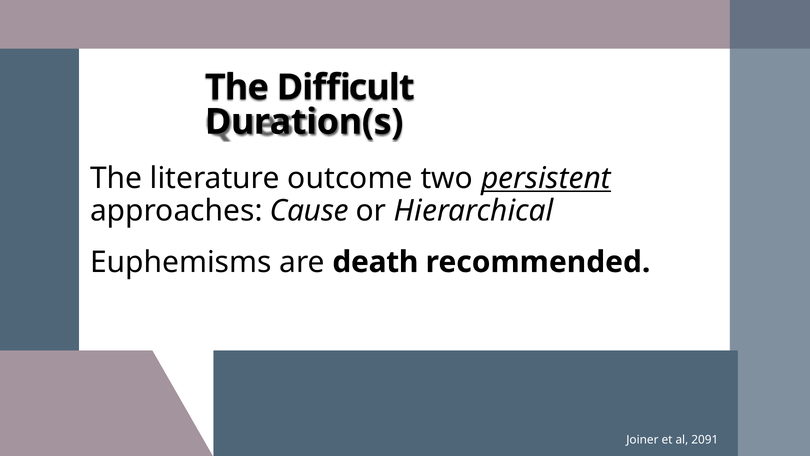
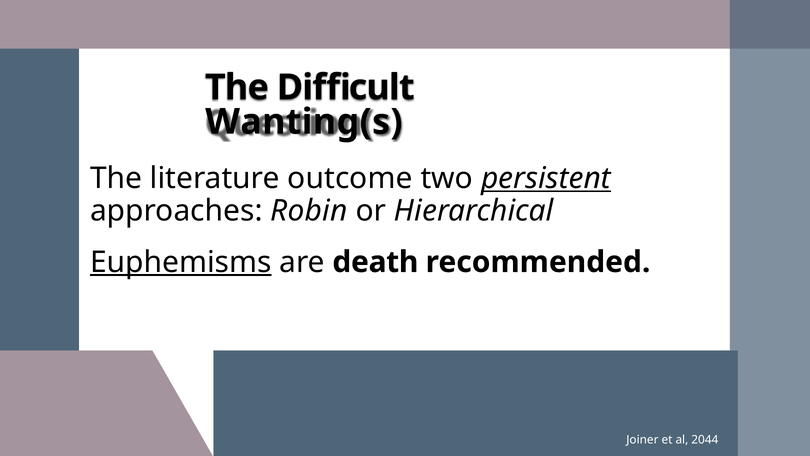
Duration(s: Duration(s -> Wanting(s (304, 122)
Cause: Cause -> Robin (309, 211)
Euphemisms underline: none -> present (181, 262)
2091: 2091 -> 2044 (705, 440)
